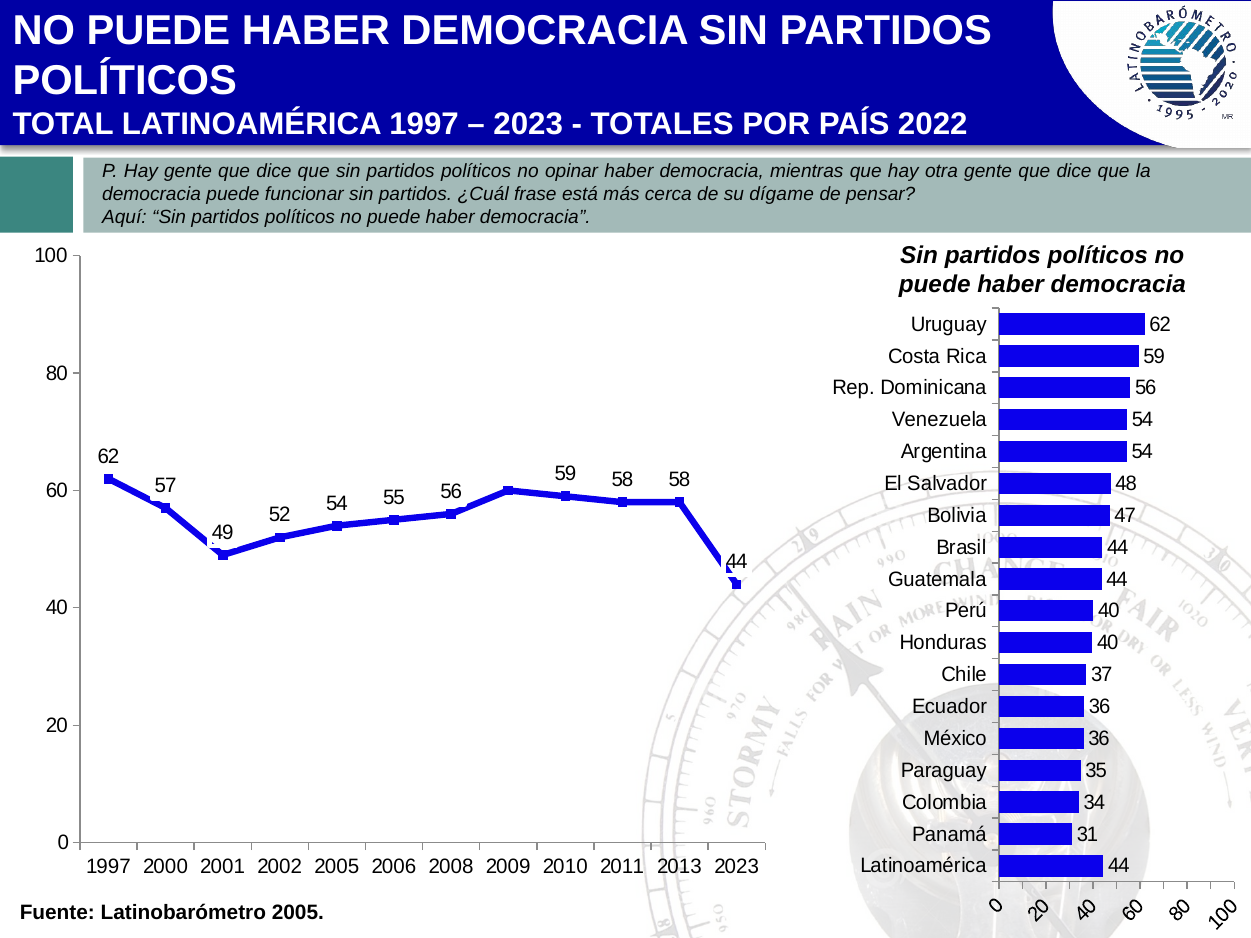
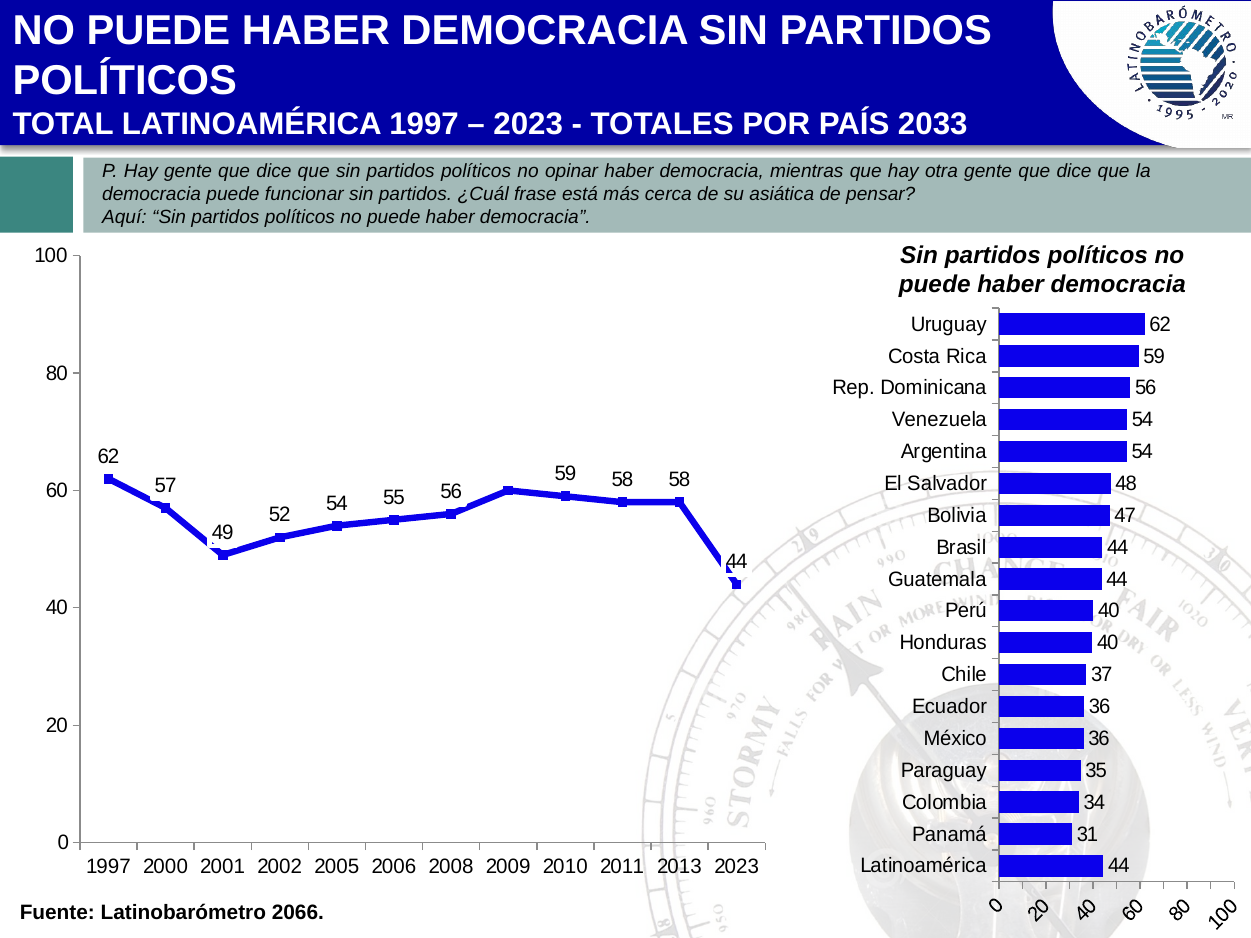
2022: 2022 -> 2033 (933, 124)
dígame: dígame -> asiática (782, 194)
2005: 2005 -> 2066 (298, 913)
